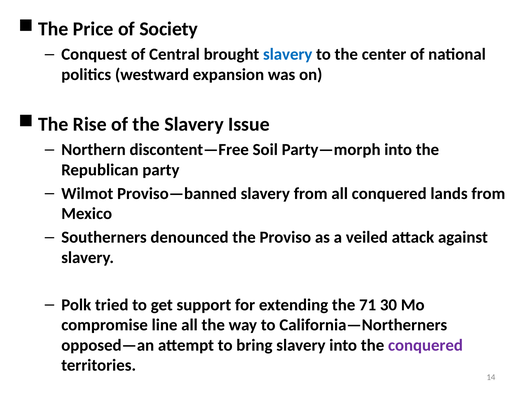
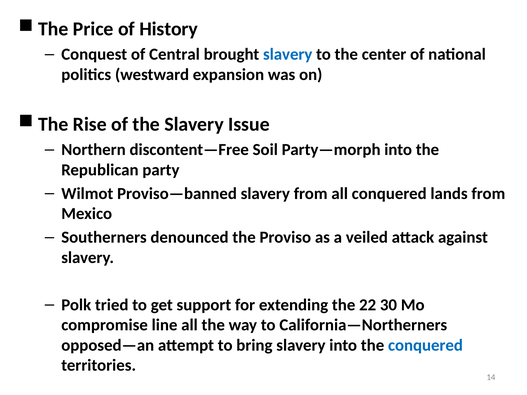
Society: Society -> History (169, 29)
71: 71 -> 22 (368, 305)
conquered colour: purple -> blue (425, 345)
